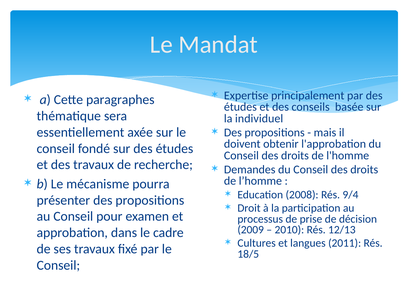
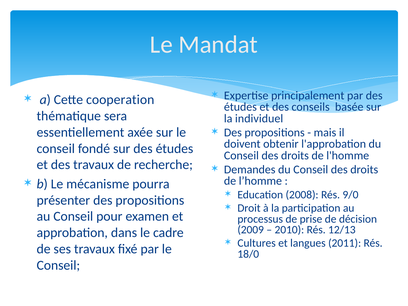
paragraphes: paragraphes -> cooperation (120, 100)
9/4: 9/4 -> 9/0 (351, 195)
18/5: 18/5 -> 18/0 (248, 254)
